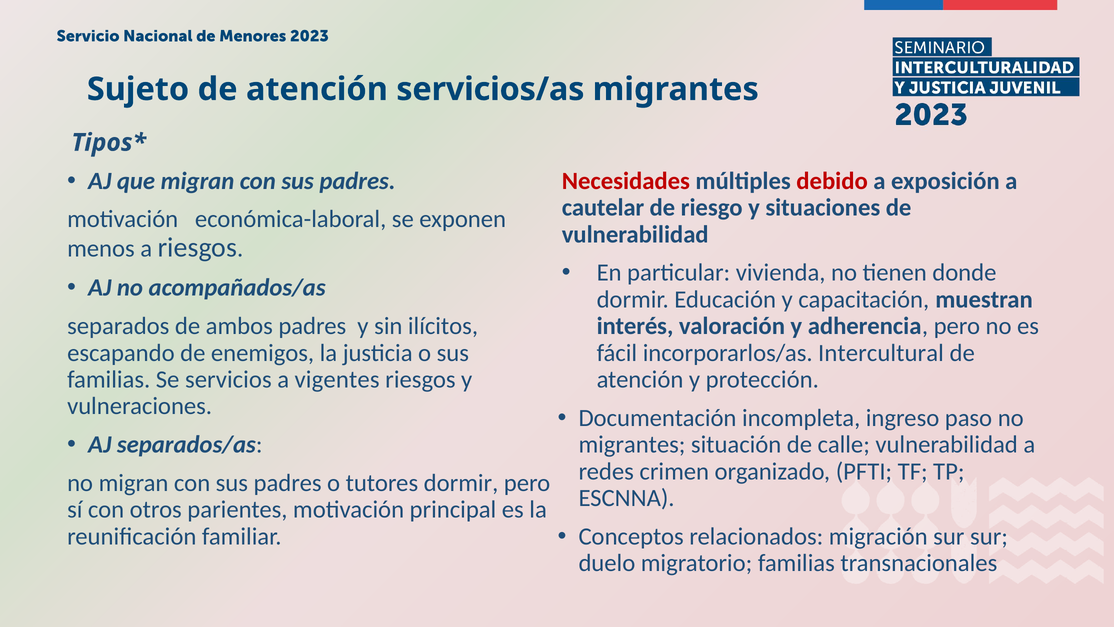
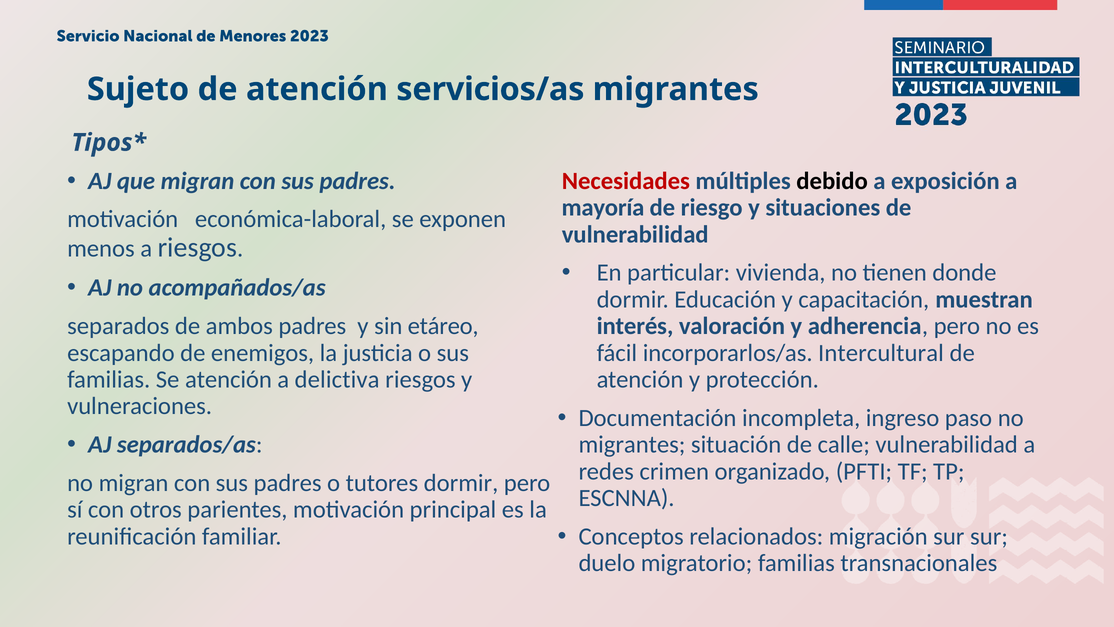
debido colour: red -> black (832, 181)
cautelar: cautelar -> mayoría (603, 208)
ilícitos: ilícitos -> etáreo (443, 326)
Se servicios: servicios -> atención (228, 379)
vigentes: vigentes -> delictiva (337, 379)
